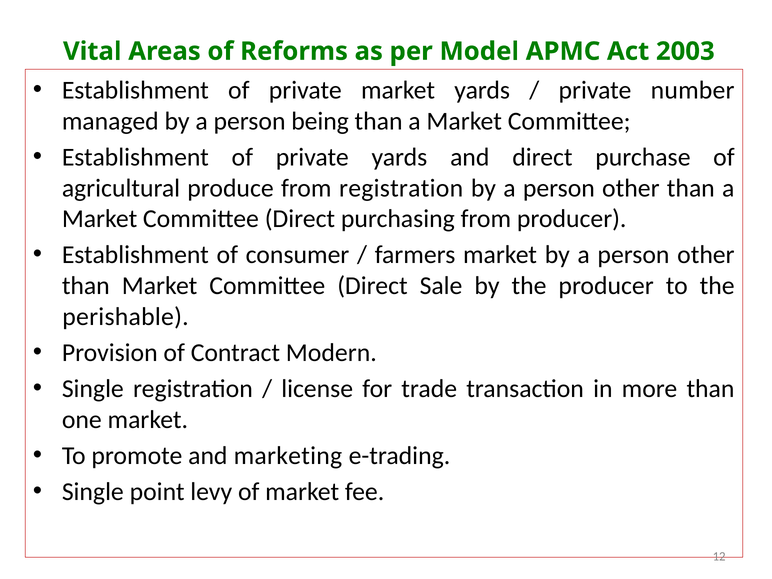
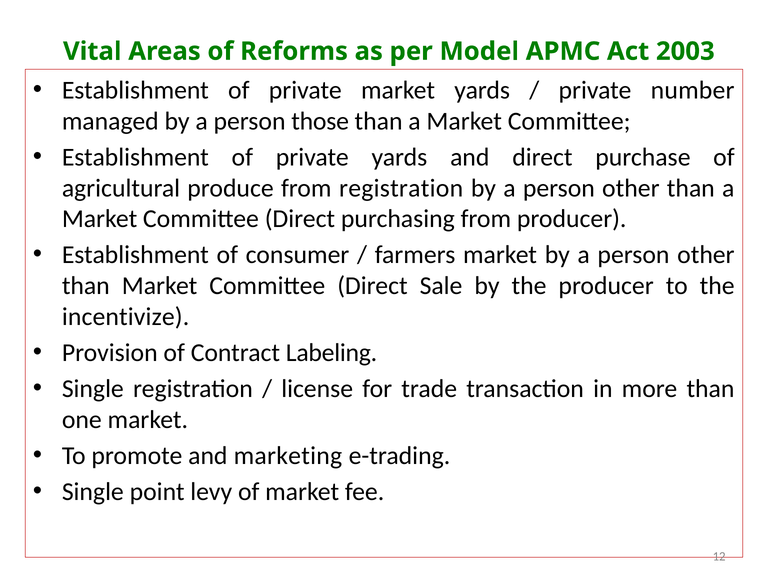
being: being -> those (320, 121)
perishable: perishable -> incentivize (126, 317)
Modern: Modern -> Labeling (331, 353)
